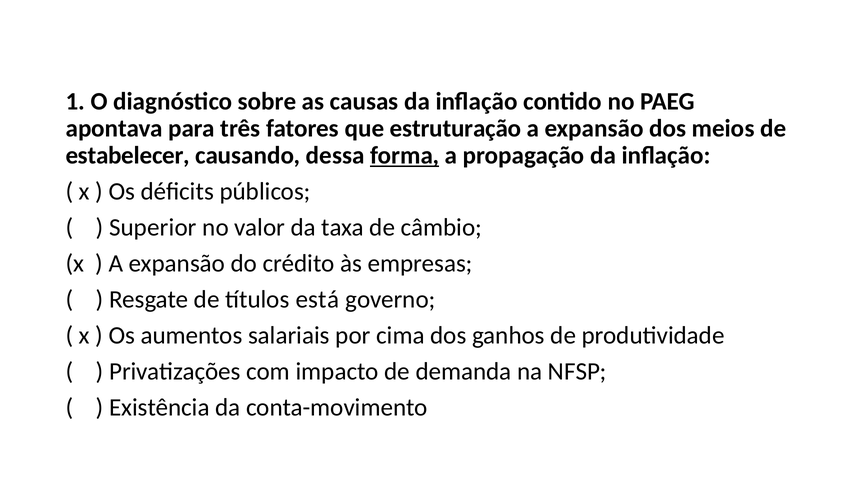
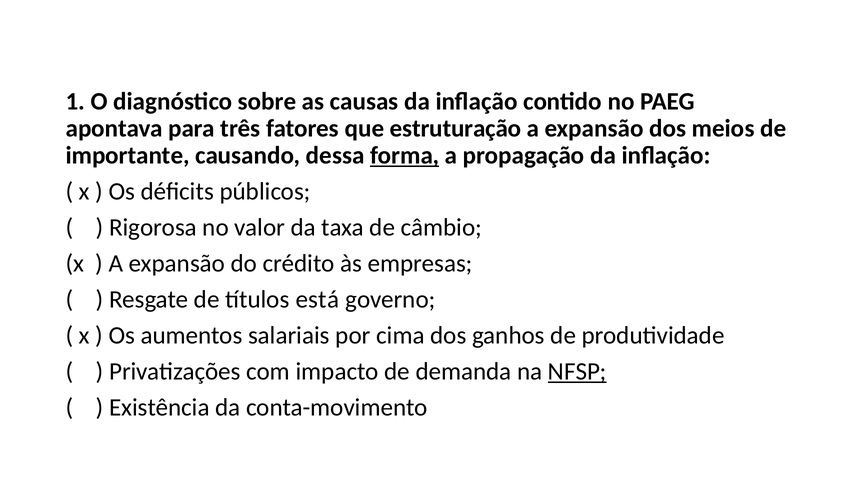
estabelecer: estabelecer -> importante (128, 156)
Superior: Superior -> Rigorosa (153, 228)
NFSP underline: none -> present (577, 372)
